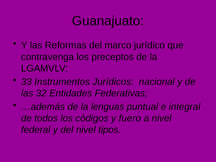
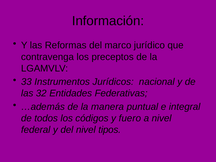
Guanajuato: Guanajuato -> Información (108, 21)
lenguas: lenguas -> manera (107, 107)
